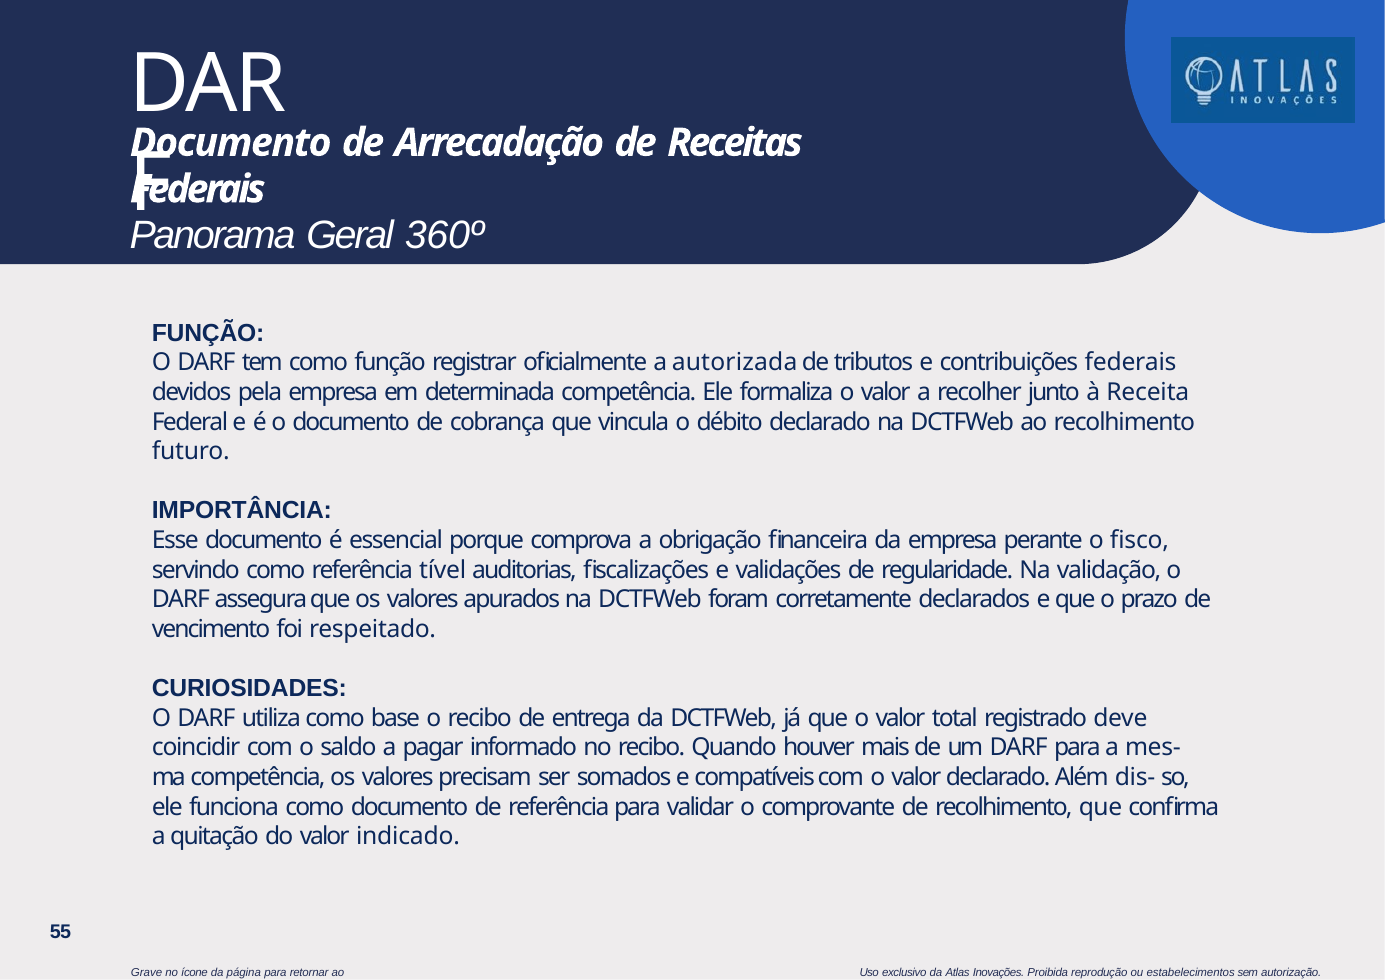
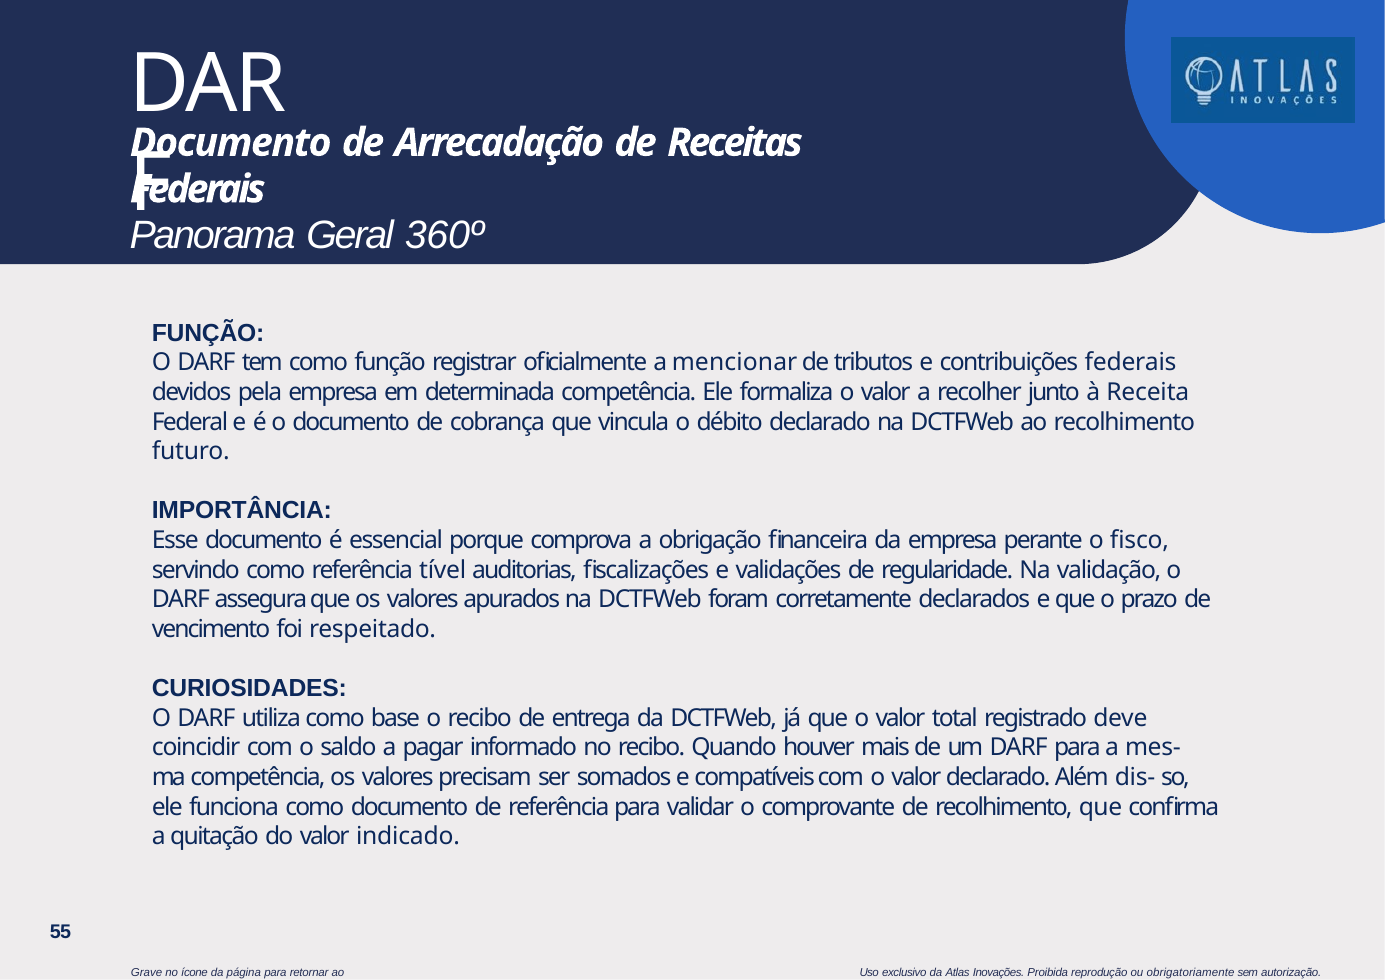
autorizada: autorizada -> mencionar (735, 362)
estabelecimentos: estabelecimentos -> obrigatoriamente (1191, 972)
